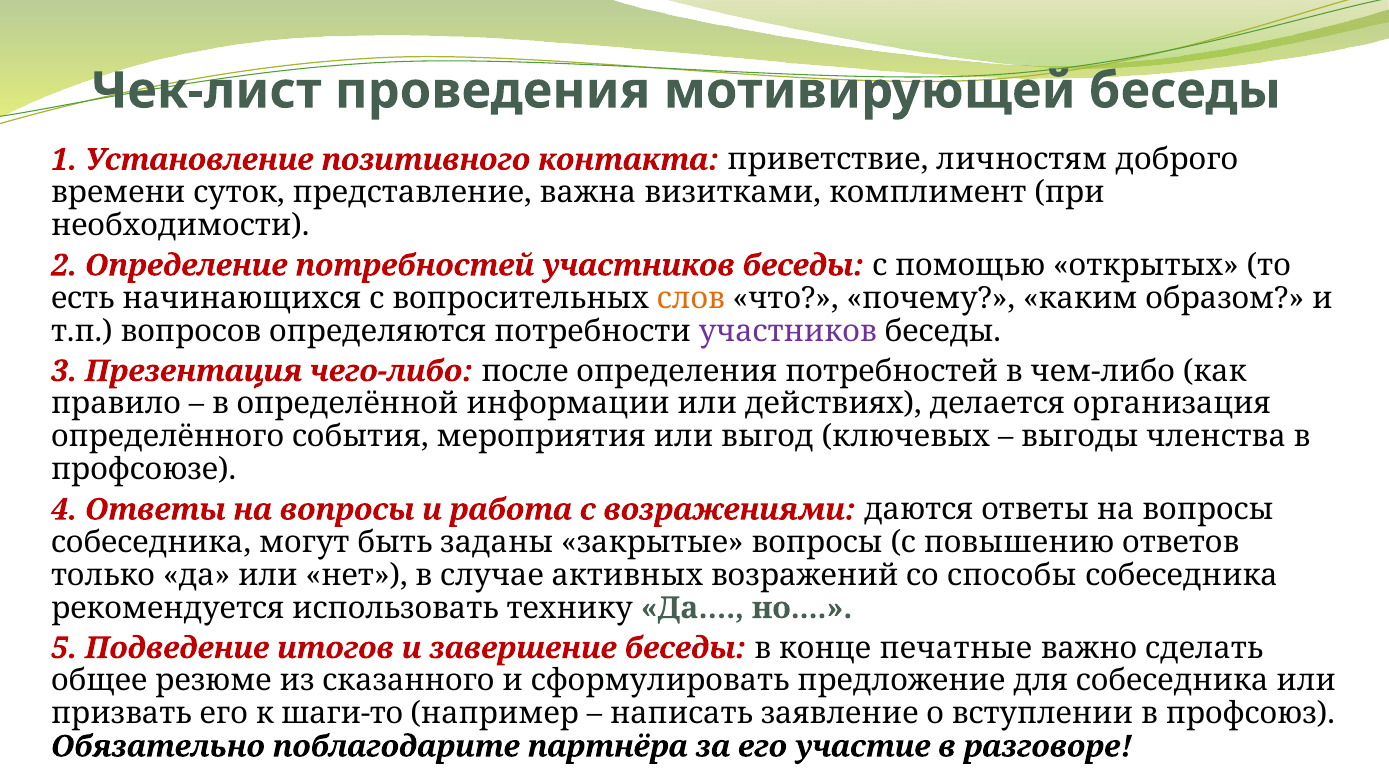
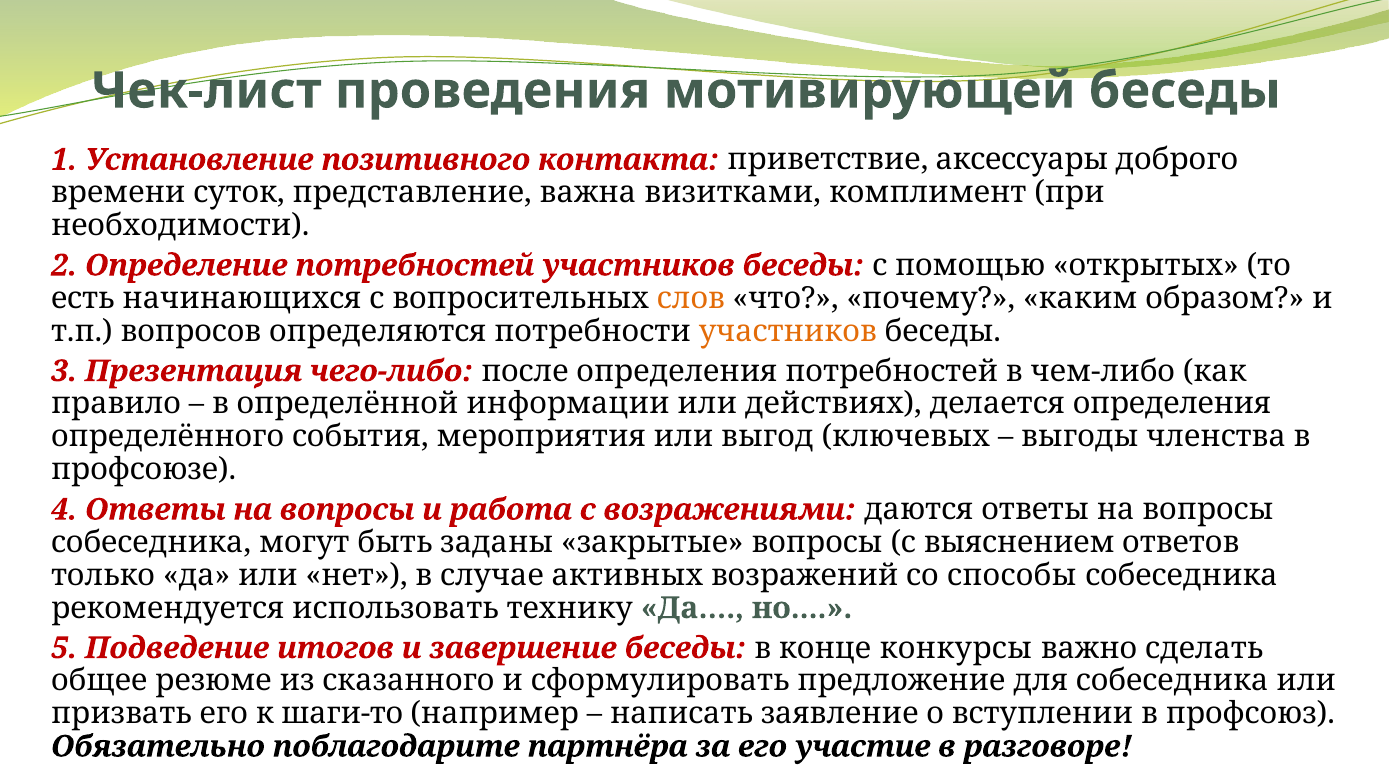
личностям: личностям -> аксессуары (1022, 160)
участников colour: purple -> orange (788, 331)
делается организация: организация -> определения (1172, 404)
повышению: повышению -> выяснением (1019, 543)
печатные: печатные -> конкурсы (956, 648)
